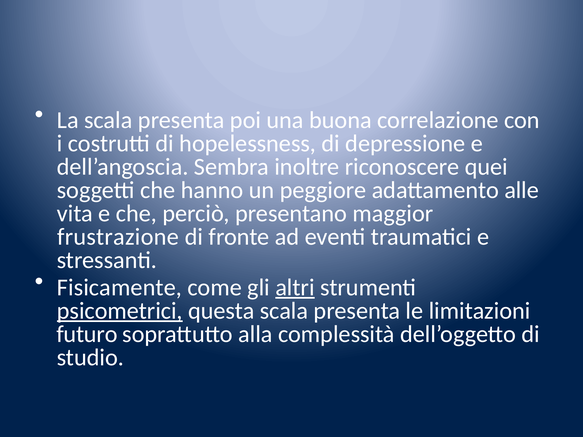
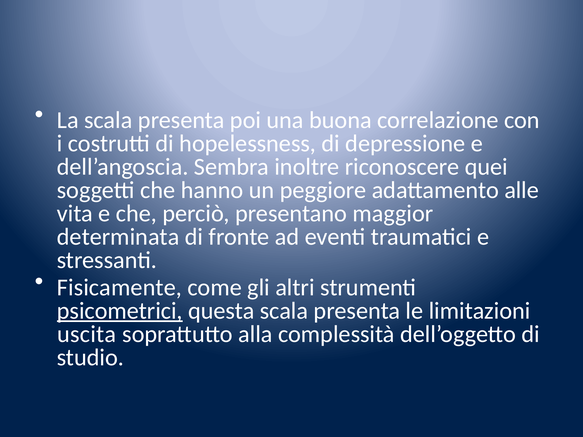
frustrazione: frustrazione -> determinata (118, 237)
altri underline: present -> none (295, 288)
futuro: futuro -> uscita (87, 334)
